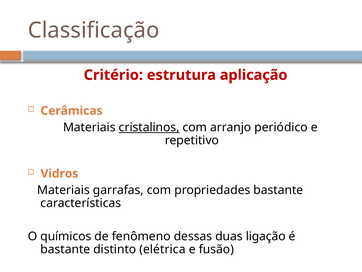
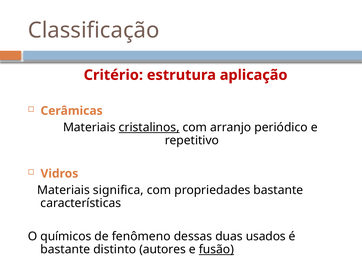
garrafas: garrafas -> significa (118, 190)
ligação: ligação -> usados (266, 236)
elétrica: elétrica -> autores (163, 249)
fusão underline: none -> present (216, 249)
